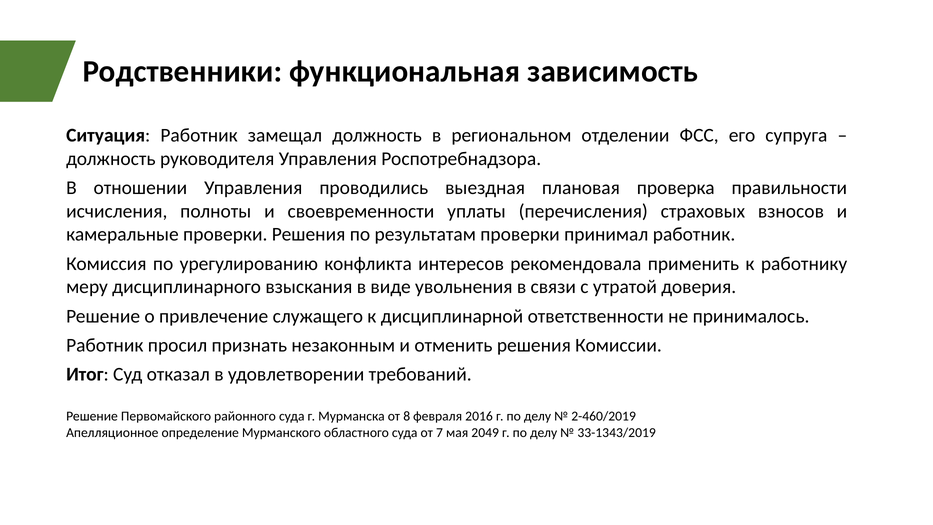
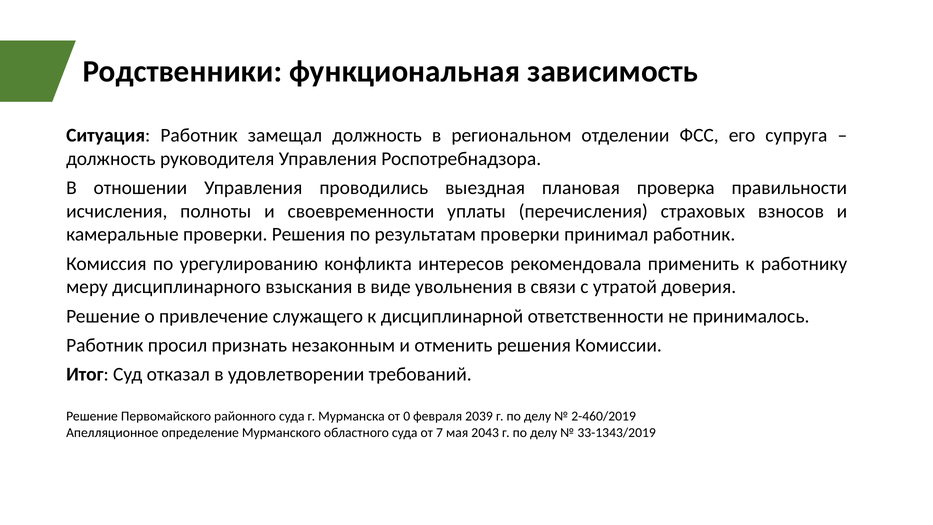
8: 8 -> 0 (407, 416)
2016: 2016 -> 2039 (479, 416)
2049: 2049 -> 2043 (485, 432)
